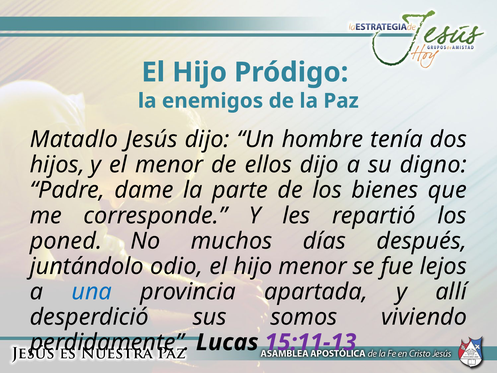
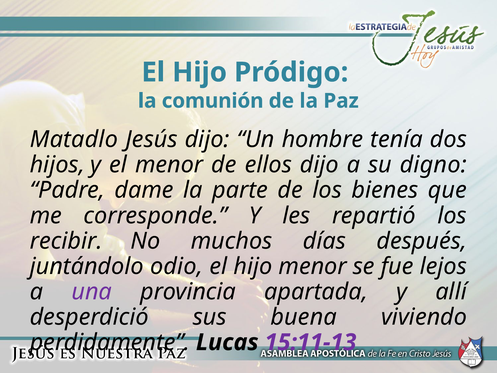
enemigos: enemigos -> comunión (213, 101)
poned: poned -> recibir (66, 241)
una colour: blue -> purple (92, 291)
somos: somos -> buena (304, 317)
